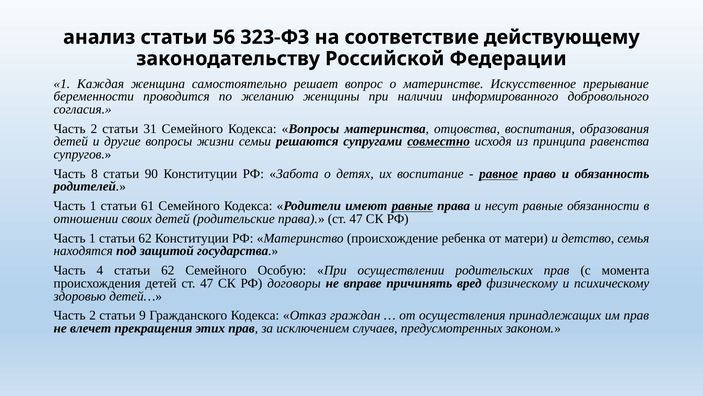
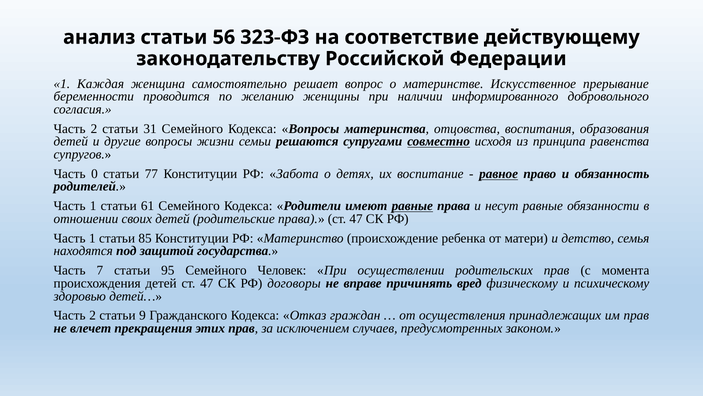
8: 8 -> 0 (94, 174)
90: 90 -> 77 (151, 174)
1 статьи 62: 62 -> 85 (145, 238)
4: 4 -> 7 (100, 270)
62: 62 -> 95 (168, 270)
Особую: Особую -> Человек (282, 270)
